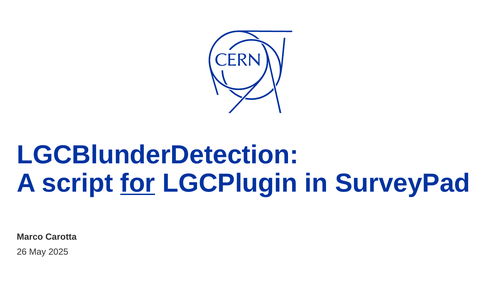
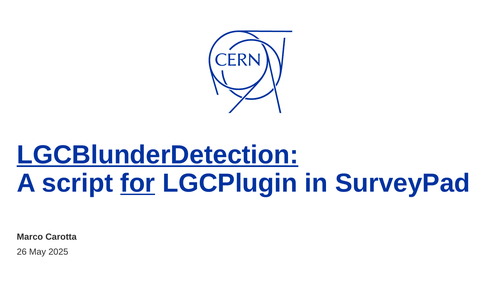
LGCBlunderDetection underline: none -> present (158, 155)
